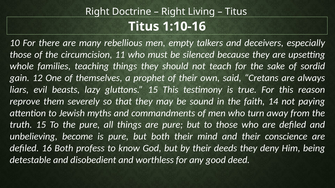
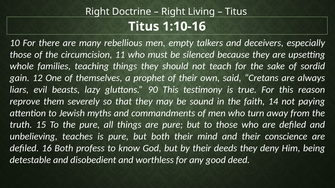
gluttons 15: 15 -> 90 (153, 90)
become: become -> teaches (78, 137)
